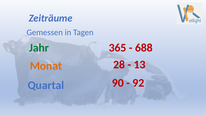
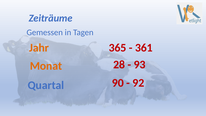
Jahr colour: green -> orange (39, 48)
688: 688 -> 361 (144, 48)
13: 13 -> 93 (140, 65)
